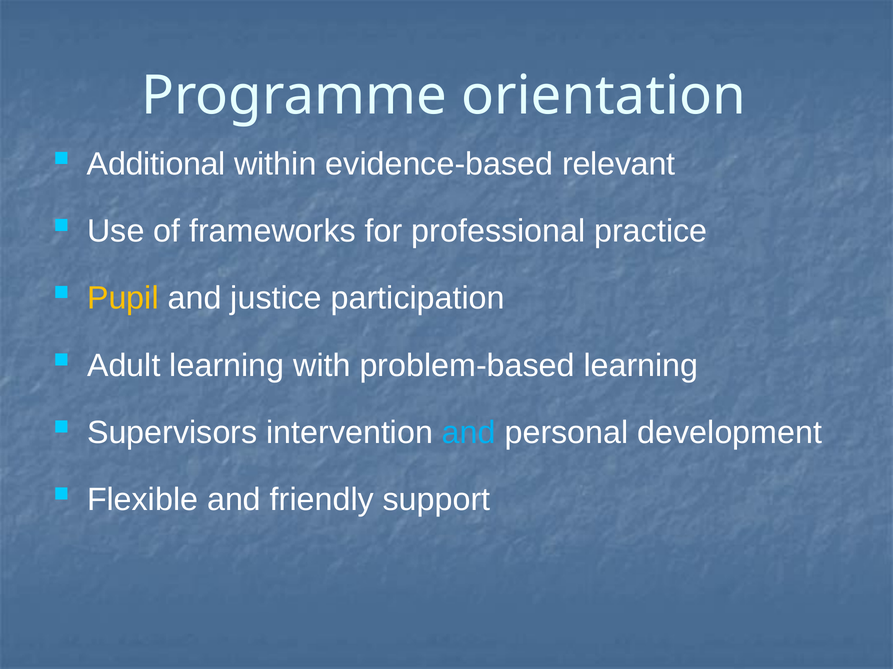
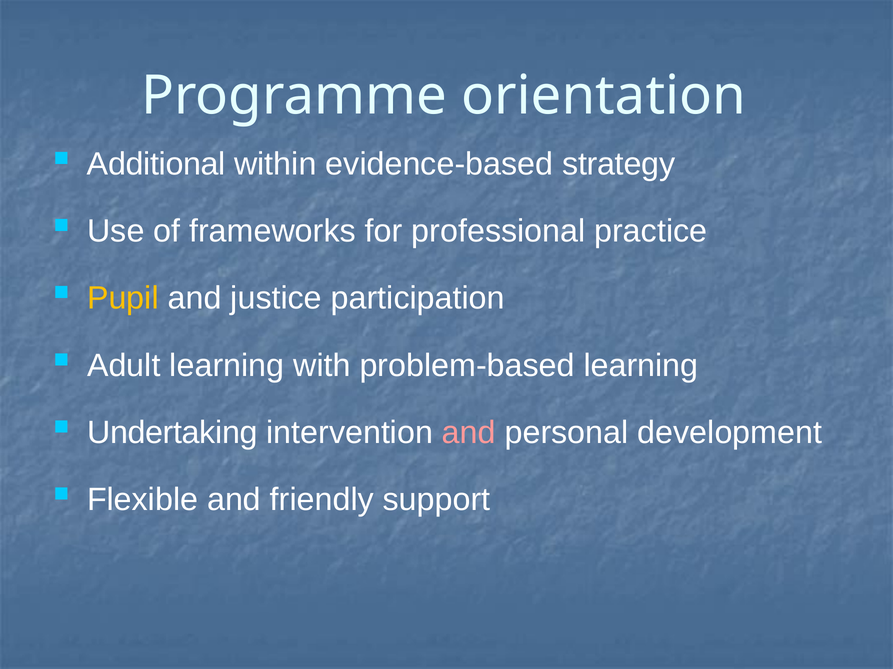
relevant: relevant -> strategy (619, 164)
Supervisors: Supervisors -> Undertaking (172, 433)
and colour: light blue -> pink (469, 433)
